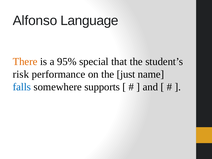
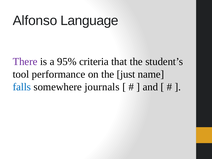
There colour: orange -> purple (25, 62)
special: special -> criteria (94, 62)
risk: risk -> tool (21, 74)
supports: supports -> journals (102, 87)
